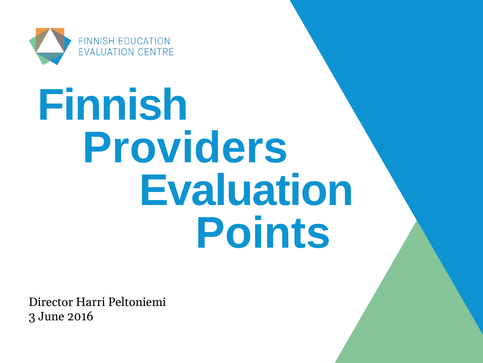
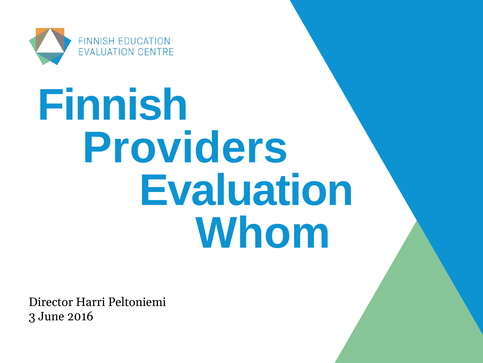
Points: Points -> Whom (263, 233)
